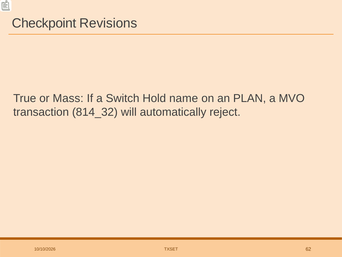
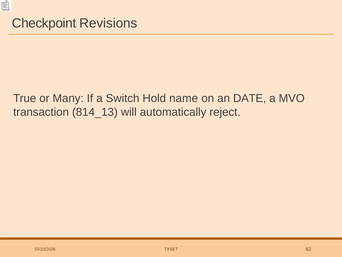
Mass: Mass -> Many (68, 98)
PLAN: PLAN -> DATE (250, 98)
814_32: 814_32 -> 814_13 (95, 112)
